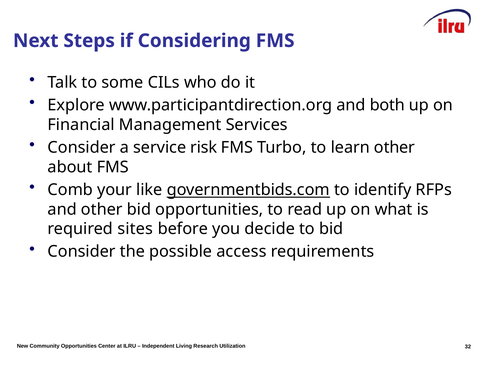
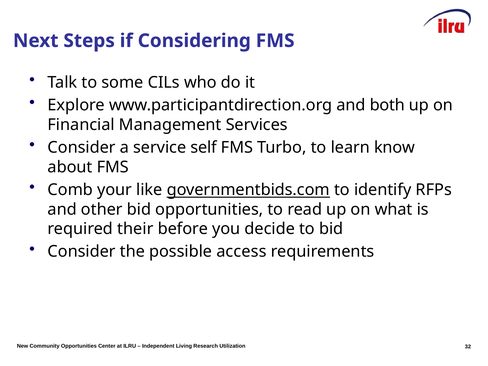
risk: risk -> self (204, 148)
learn other: other -> know (395, 148)
sites: sites -> their (135, 229)
